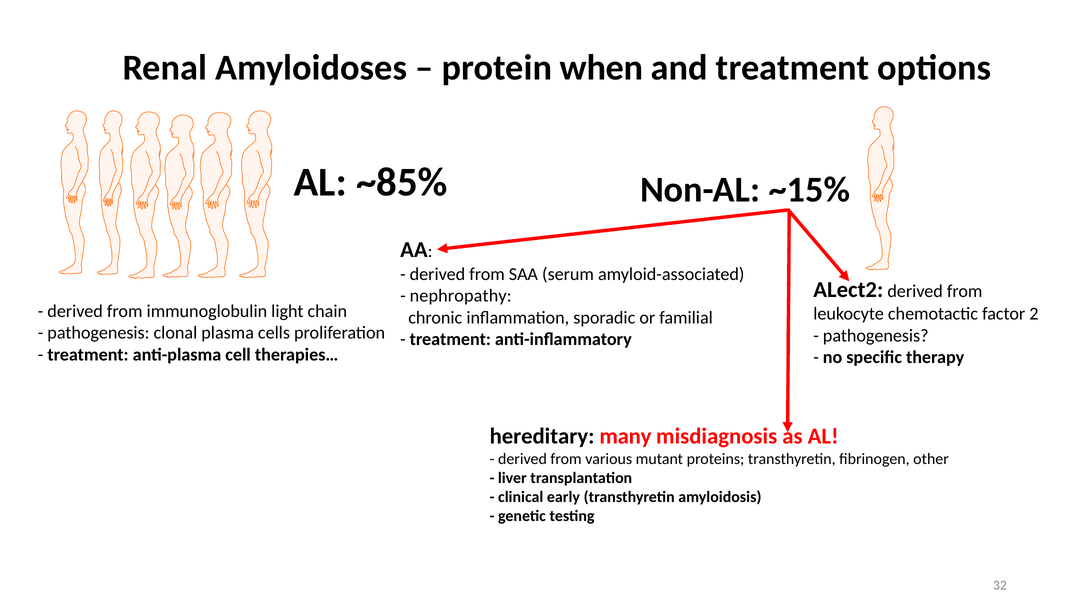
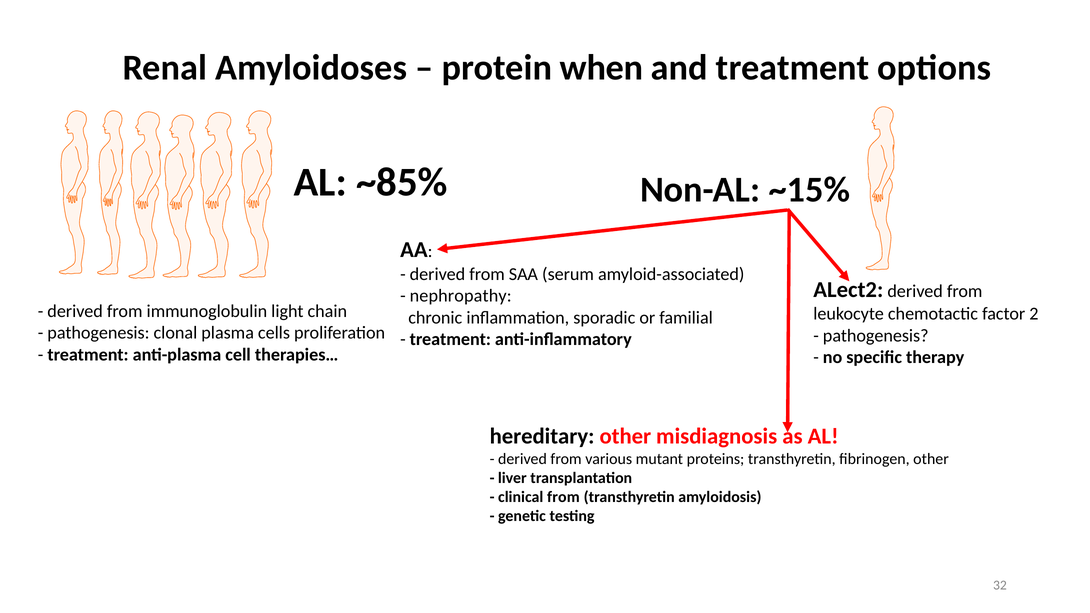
hereditary many: many -> other (625, 436)
clinical early: early -> from (563, 497)
